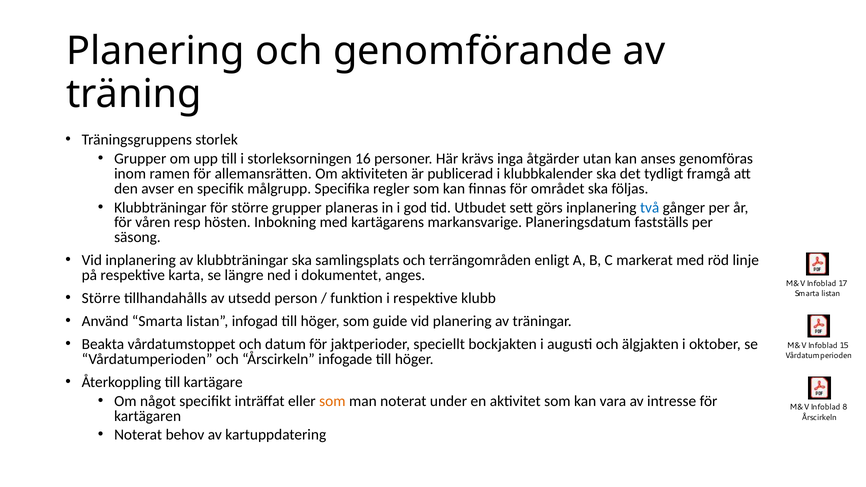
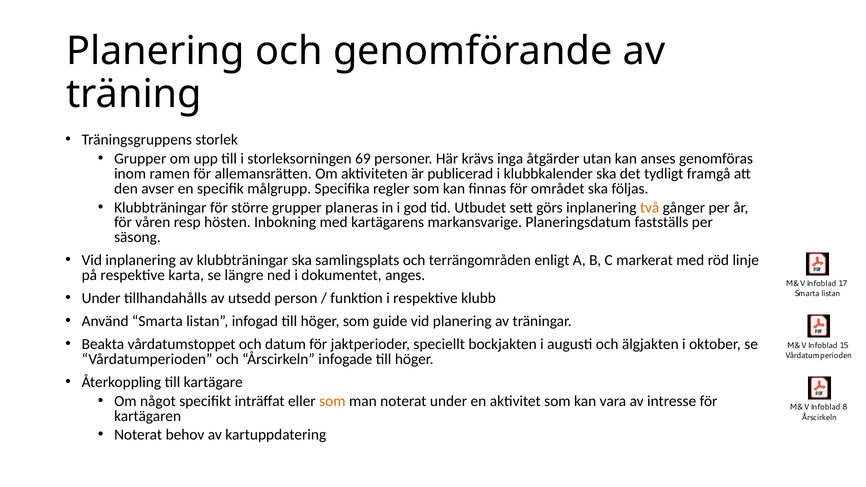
16: 16 -> 69 (363, 159)
två colour: blue -> orange (650, 208)
Större: Större -> Under (101, 298)
